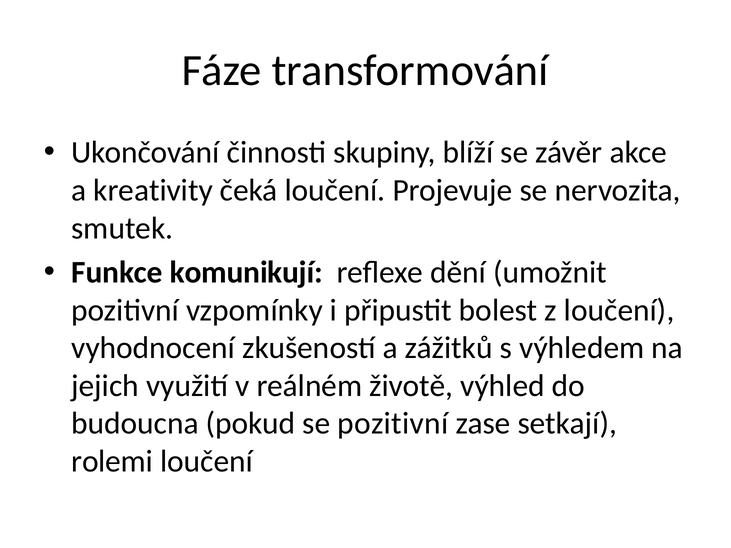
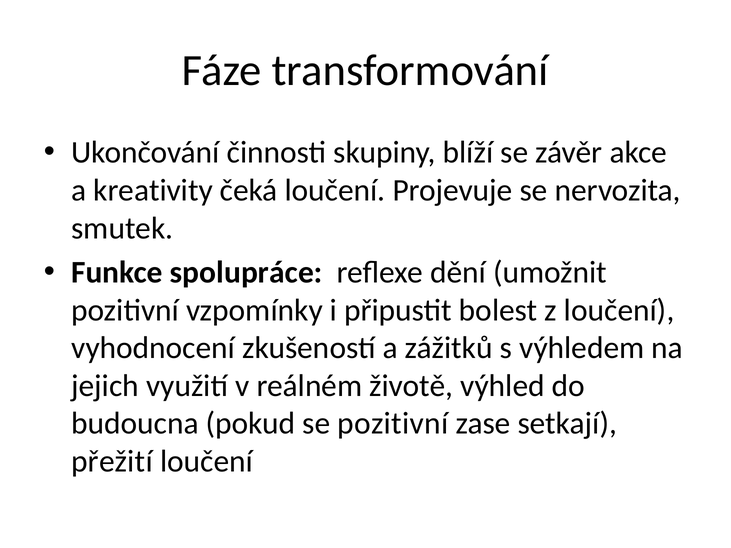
komunikují: komunikují -> spolupráce (246, 273)
rolemi: rolemi -> přežití (112, 461)
